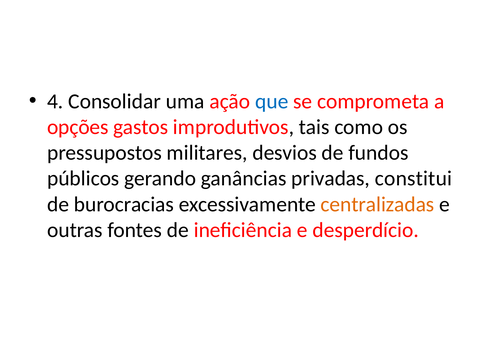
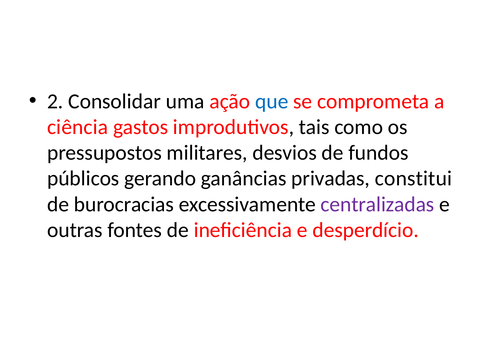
4: 4 -> 2 (55, 101)
opções: opções -> ciência (78, 127)
centralizadas colour: orange -> purple (377, 204)
